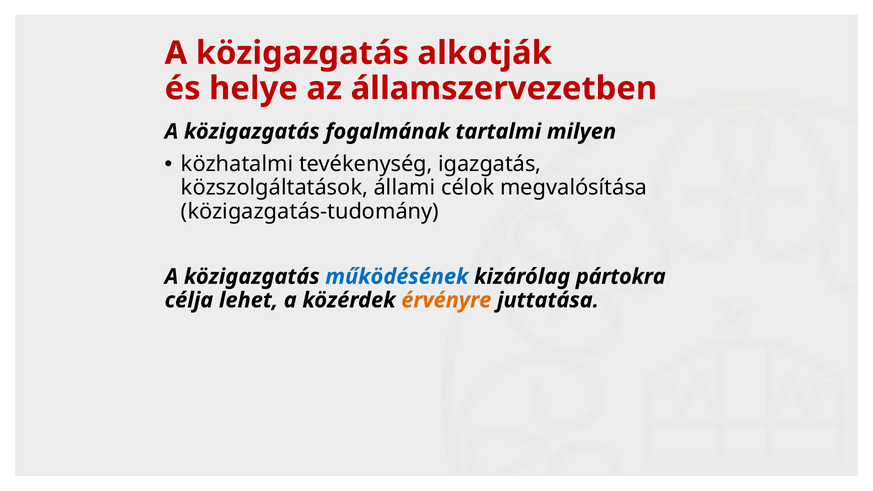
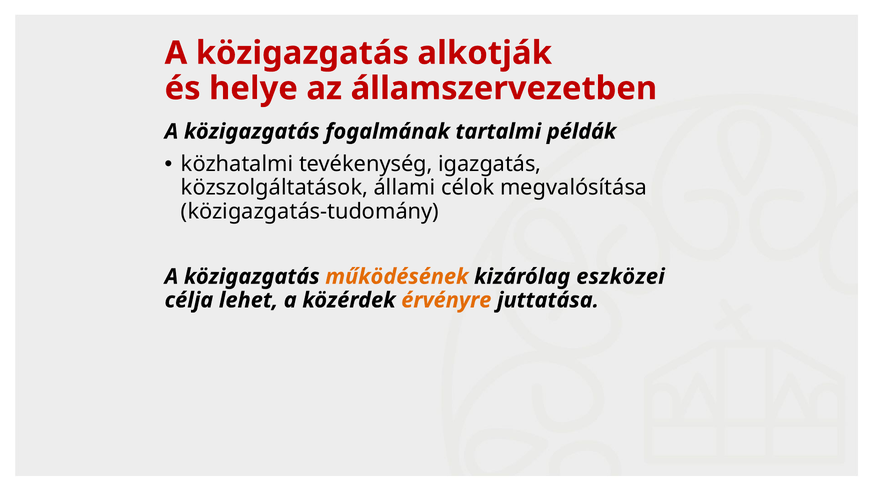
milyen: milyen -> példák (582, 132)
működésének colour: blue -> orange (397, 277)
pártokra: pártokra -> eszközei (621, 277)
